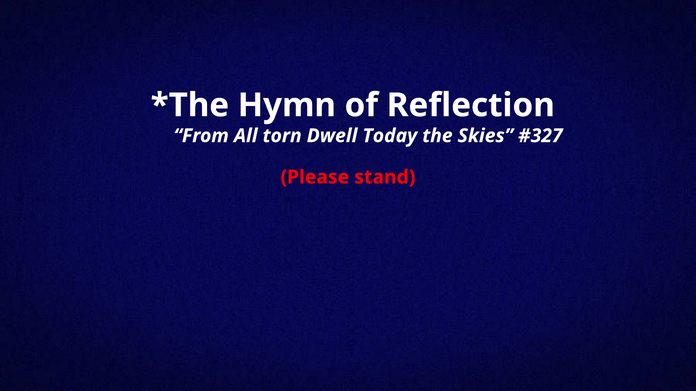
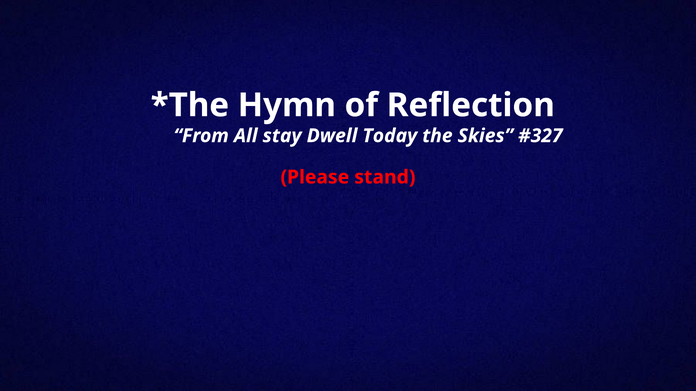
torn: torn -> stay (282, 136)
